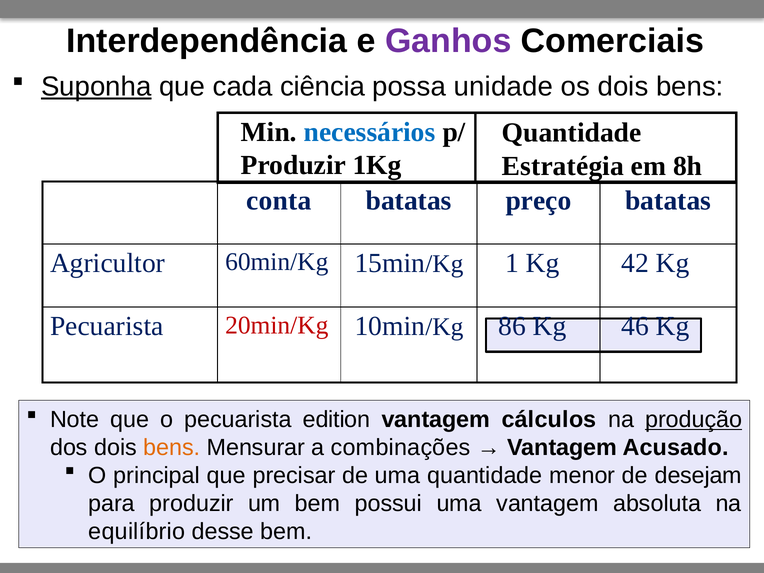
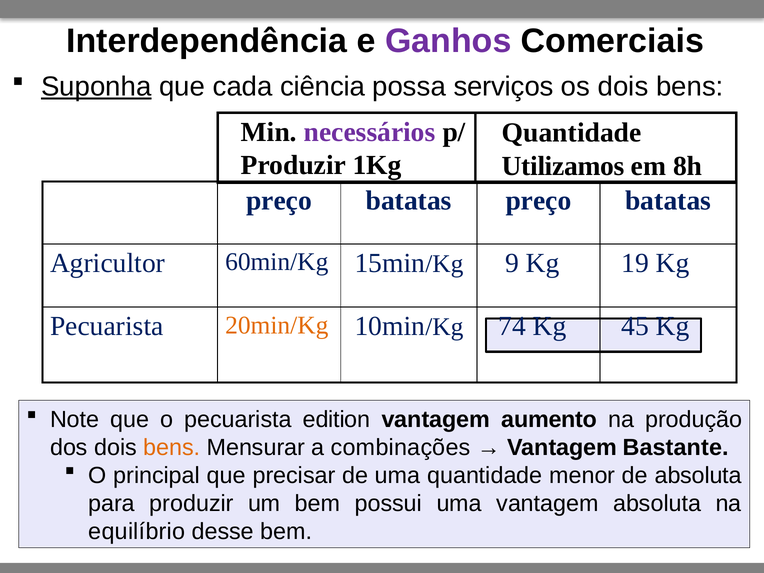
unidade: unidade -> serviços (504, 87)
necessários colour: blue -> purple (370, 132)
Estratégia: Estratégia -> Utilizamos (563, 166)
conta: conta -> preço (279, 201)
1: 1 -> 9 (512, 263)
42: 42 -> 19 (635, 263)
20min/Kg colour: red -> orange (277, 325)
86: 86 -> 74 (512, 326)
46: 46 -> 45 (635, 326)
cálculos: cálculos -> aumento (549, 419)
produção underline: present -> none (694, 419)
Acusado: Acusado -> Bastante (676, 447)
de desejam: desejam -> absoluta (698, 475)
